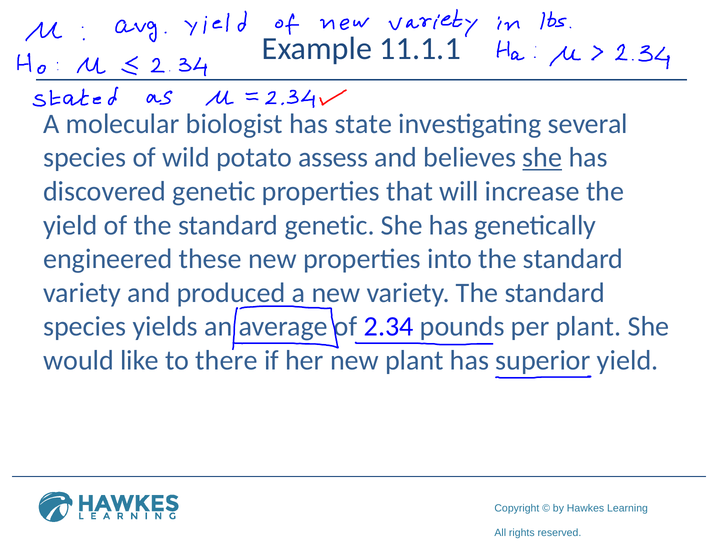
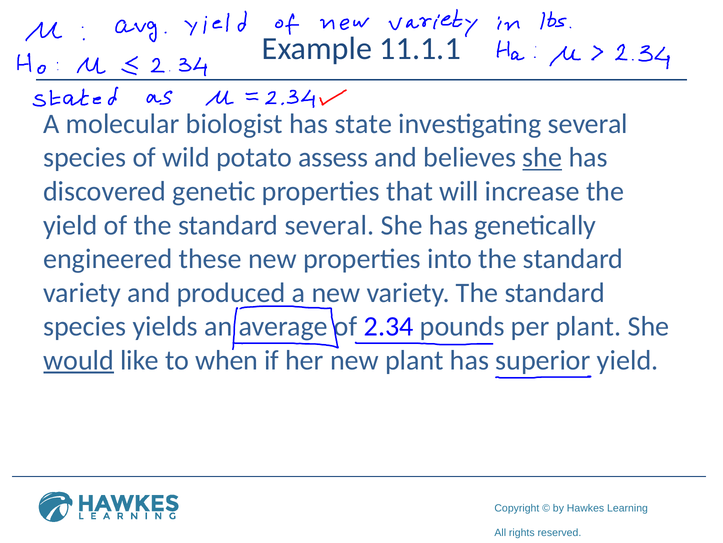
standard genetic: genetic -> several (329, 225)
would underline: none -> present (79, 360)
there: there -> when (227, 360)
